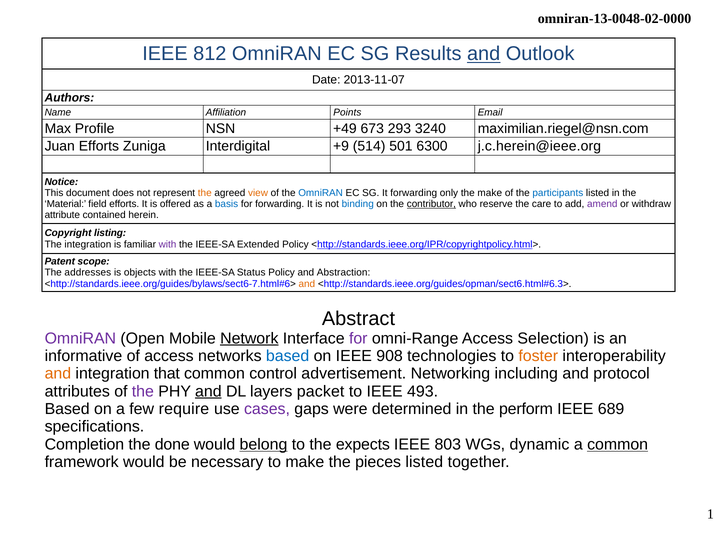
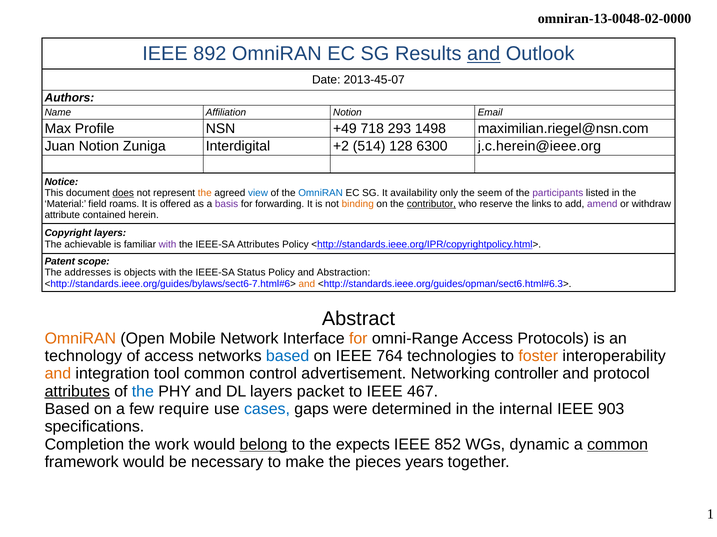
812: 812 -> 892 (210, 54)
2013-11-07: 2013-11-07 -> 2013-45-07 (374, 80)
Affiliation Points: Points -> Notion (347, 113)
673: 673 -> 718 (372, 129)
3240: 3240 -> 1498 (430, 129)
Juan Efforts: Efforts -> Notion (99, 147)
+9: +9 -> +2 (341, 147)
501: 501 -> 128 (401, 147)
does underline: none -> present (123, 193)
view colour: orange -> blue (258, 193)
It forwarding: forwarding -> availability (414, 193)
the make: make -> seem (490, 193)
participants colour: blue -> purple (558, 193)
field efforts: efforts -> roams (124, 204)
basis colour: blue -> purple (227, 204)
binding colour: blue -> orange (358, 204)
care: care -> links (542, 204)
Copyright listing: listing -> layers (110, 233)
The integration: integration -> achievable (88, 245)
IEEE-SA Extended: Extended -> Attributes (258, 245)
OmniRAN colour: purple -> orange (80, 339)
Network underline: present -> none (249, 339)
for colour: purple -> orange (358, 339)
Selection: Selection -> Protocols (553, 339)
informative: informative -> technology (83, 357)
908: 908 -> 764 (390, 357)
that: that -> tool (167, 374)
including: including -> controller (526, 374)
attributes underline: none -> present (77, 392)
the colour: purple -> blue (143, 392)
and underline: present -> none (208, 392)
493: 493 -> 467 (423, 392)
cases colour: purple -> blue (267, 410)
perform: perform -> internal (526, 410)
689: 689 -> 903 (611, 410)
done: done -> work (172, 445)
803: 803 -> 852 (448, 445)
pieces listed: listed -> years (424, 463)
